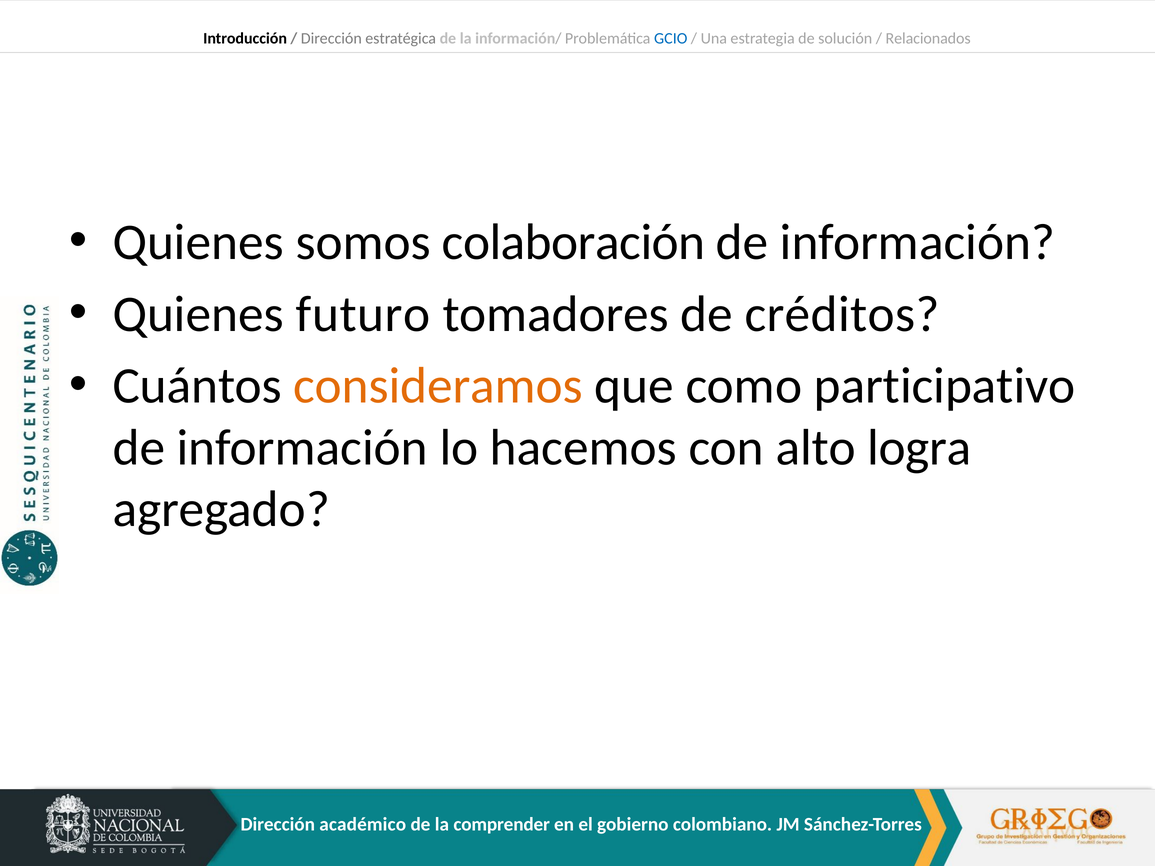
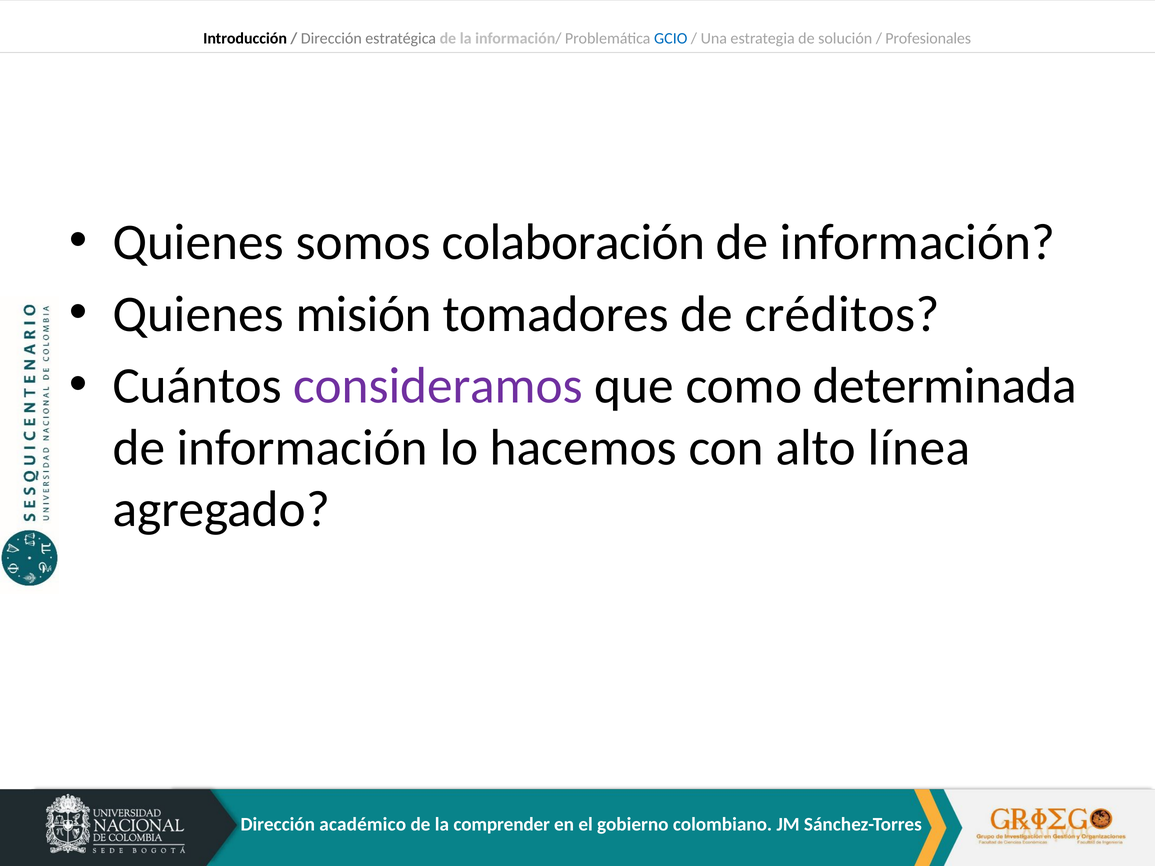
Relacionados: Relacionados -> Profesionales (928, 38)
futuro: futuro -> misión (363, 314)
consideramos colour: orange -> purple (438, 386)
participativo: participativo -> determinada (945, 386)
logra: logra -> línea (919, 448)
